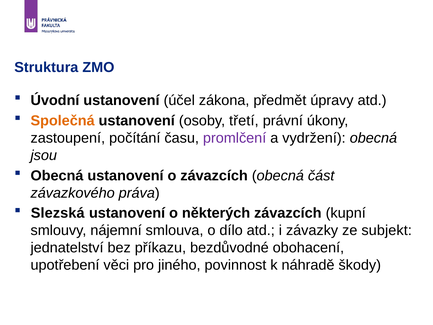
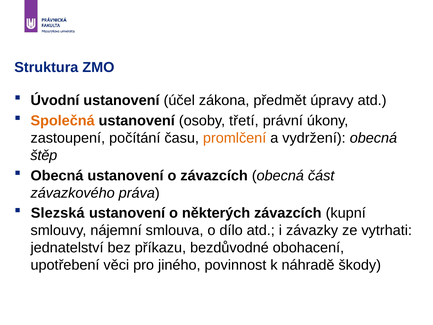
promlčení colour: purple -> orange (235, 138)
jsou: jsou -> štěp (44, 155)
subjekt: subjekt -> vytrhati (387, 230)
